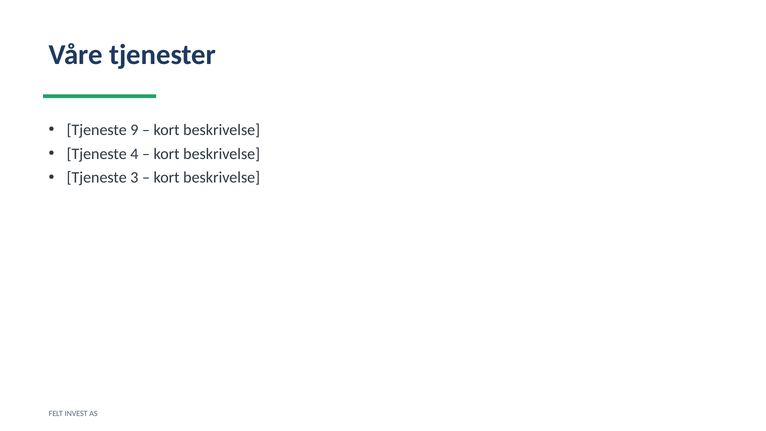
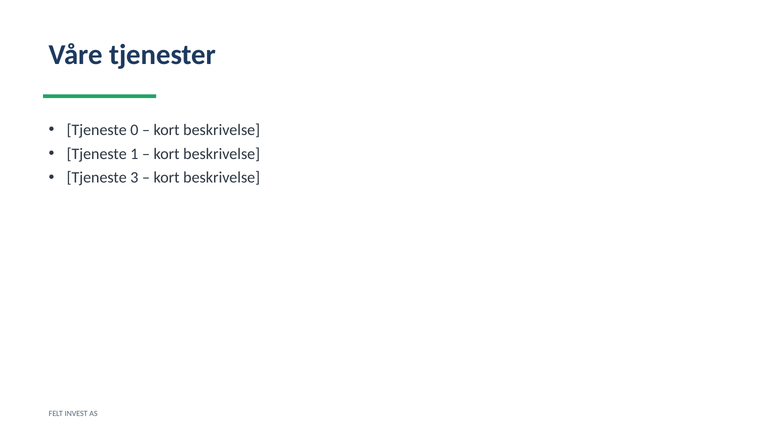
9: 9 -> 0 (134, 130)
4: 4 -> 1 (134, 154)
